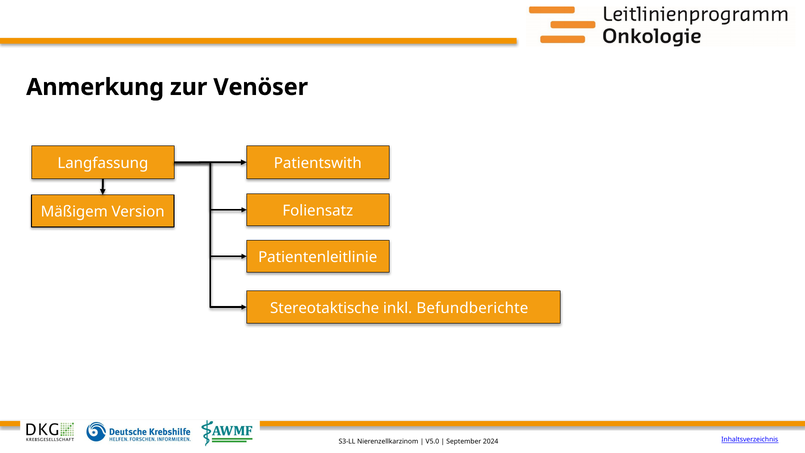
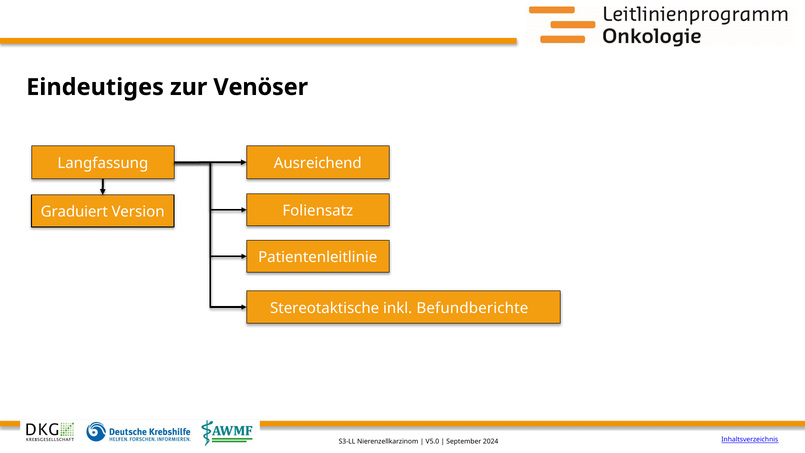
Anmerkung: Anmerkung -> Eindeutiges (95, 87)
Patientswith: Patientswith -> Ausreichend (318, 163)
Mäßigem: Mäßigem -> Graduiert (74, 212)
